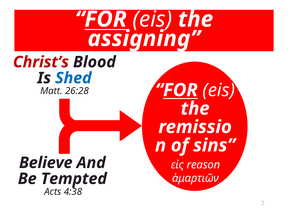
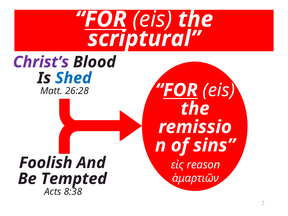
assigning: assigning -> scriptural (144, 39)
Christ’s colour: red -> purple (41, 62)
Believe: Believe -> Foolish (46, 163)
4:38: 4:38 -> 8:38 (73, 192)
